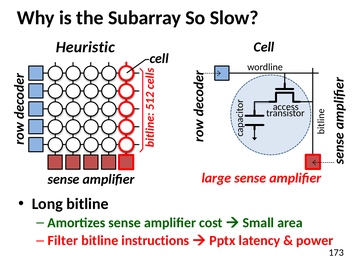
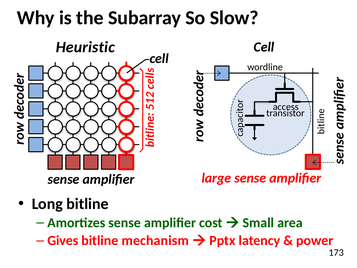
Filter: Filter -> Gives (63, 240)
instructions: instructions -> mechanism (155, 240)
